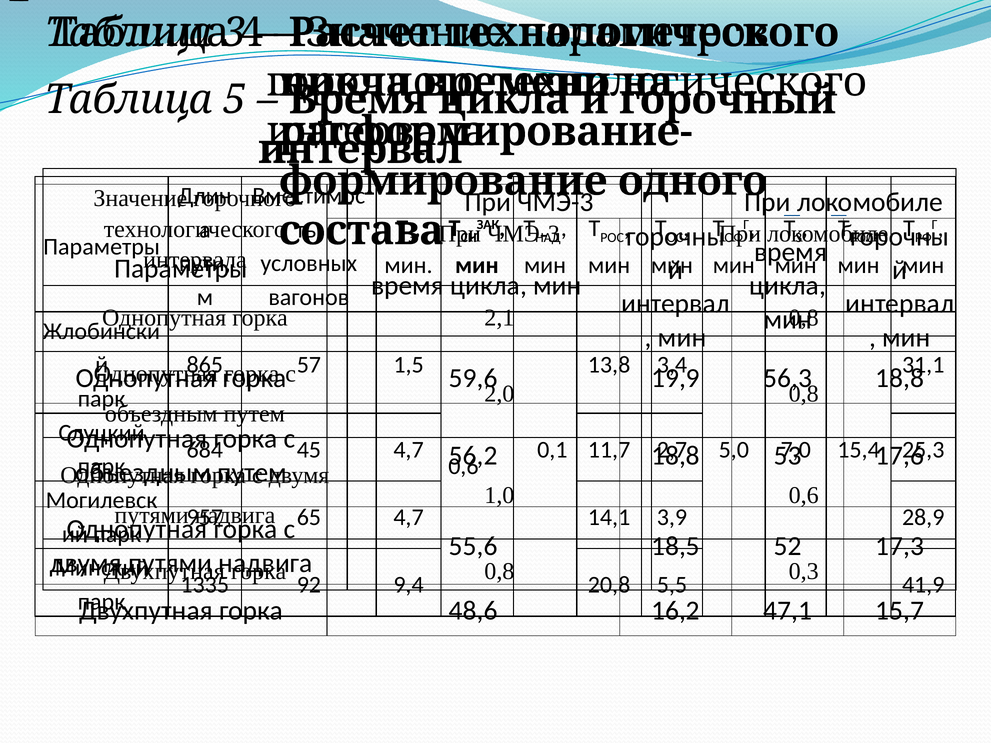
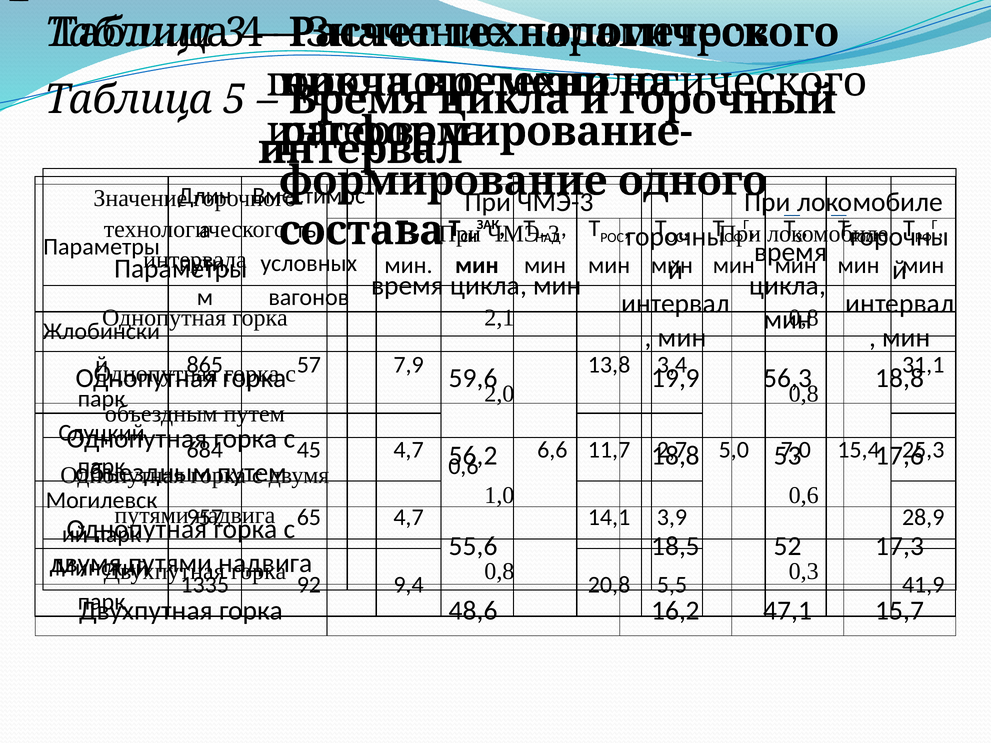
1,5: 1,5 -> 7,9 (409, 365)
0,1: 0,1 -> 6,6 (552, 450)
